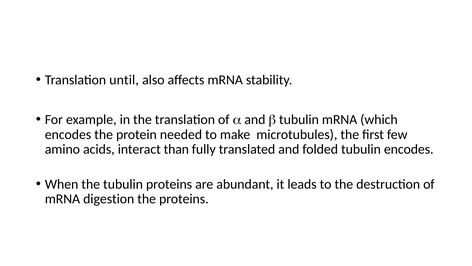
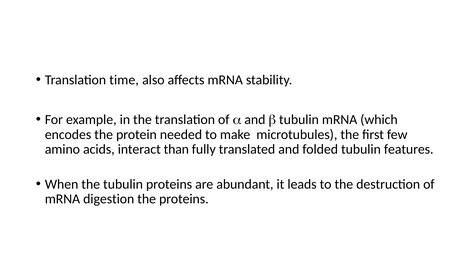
until: until -> time (124, 80)
tubulin encodes: encodes -> features (409, 149)
